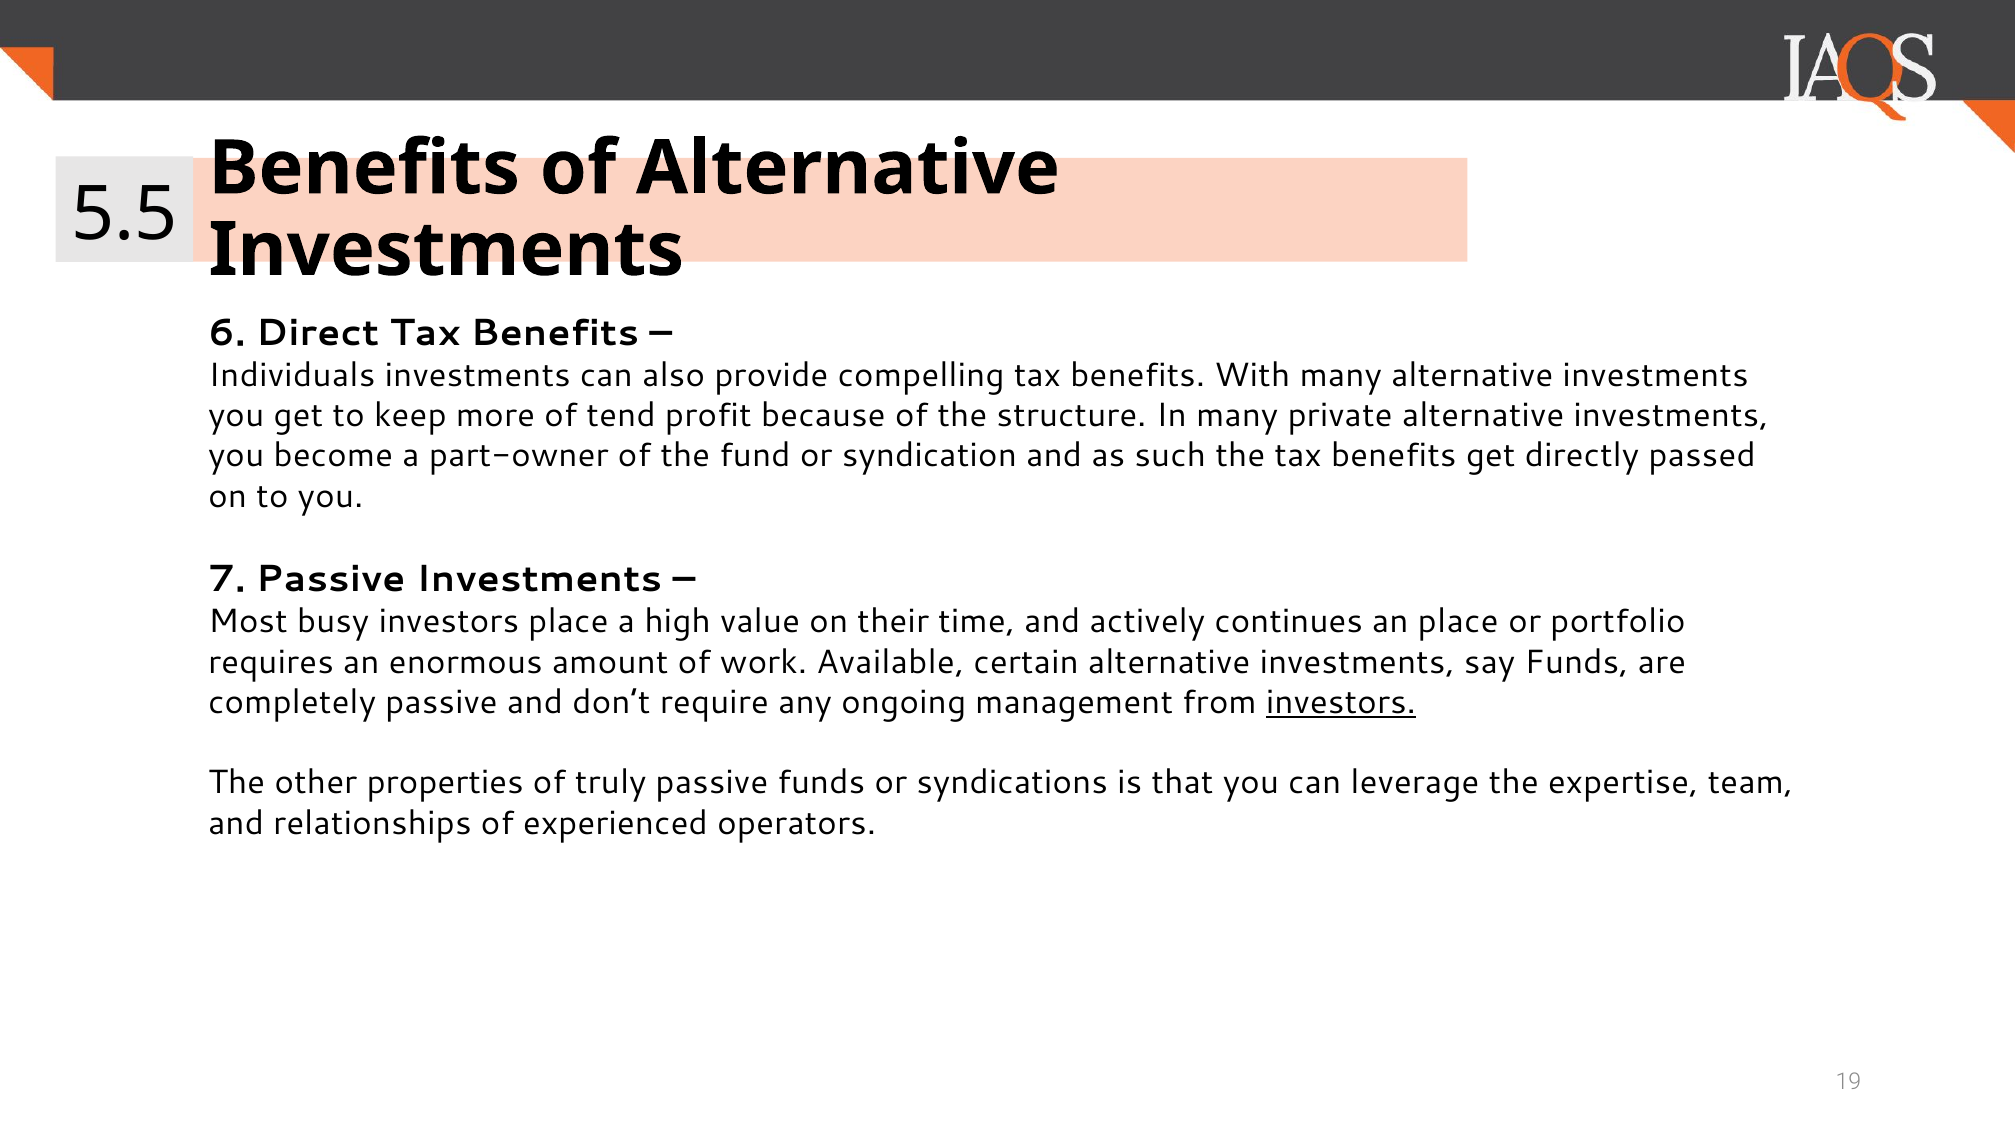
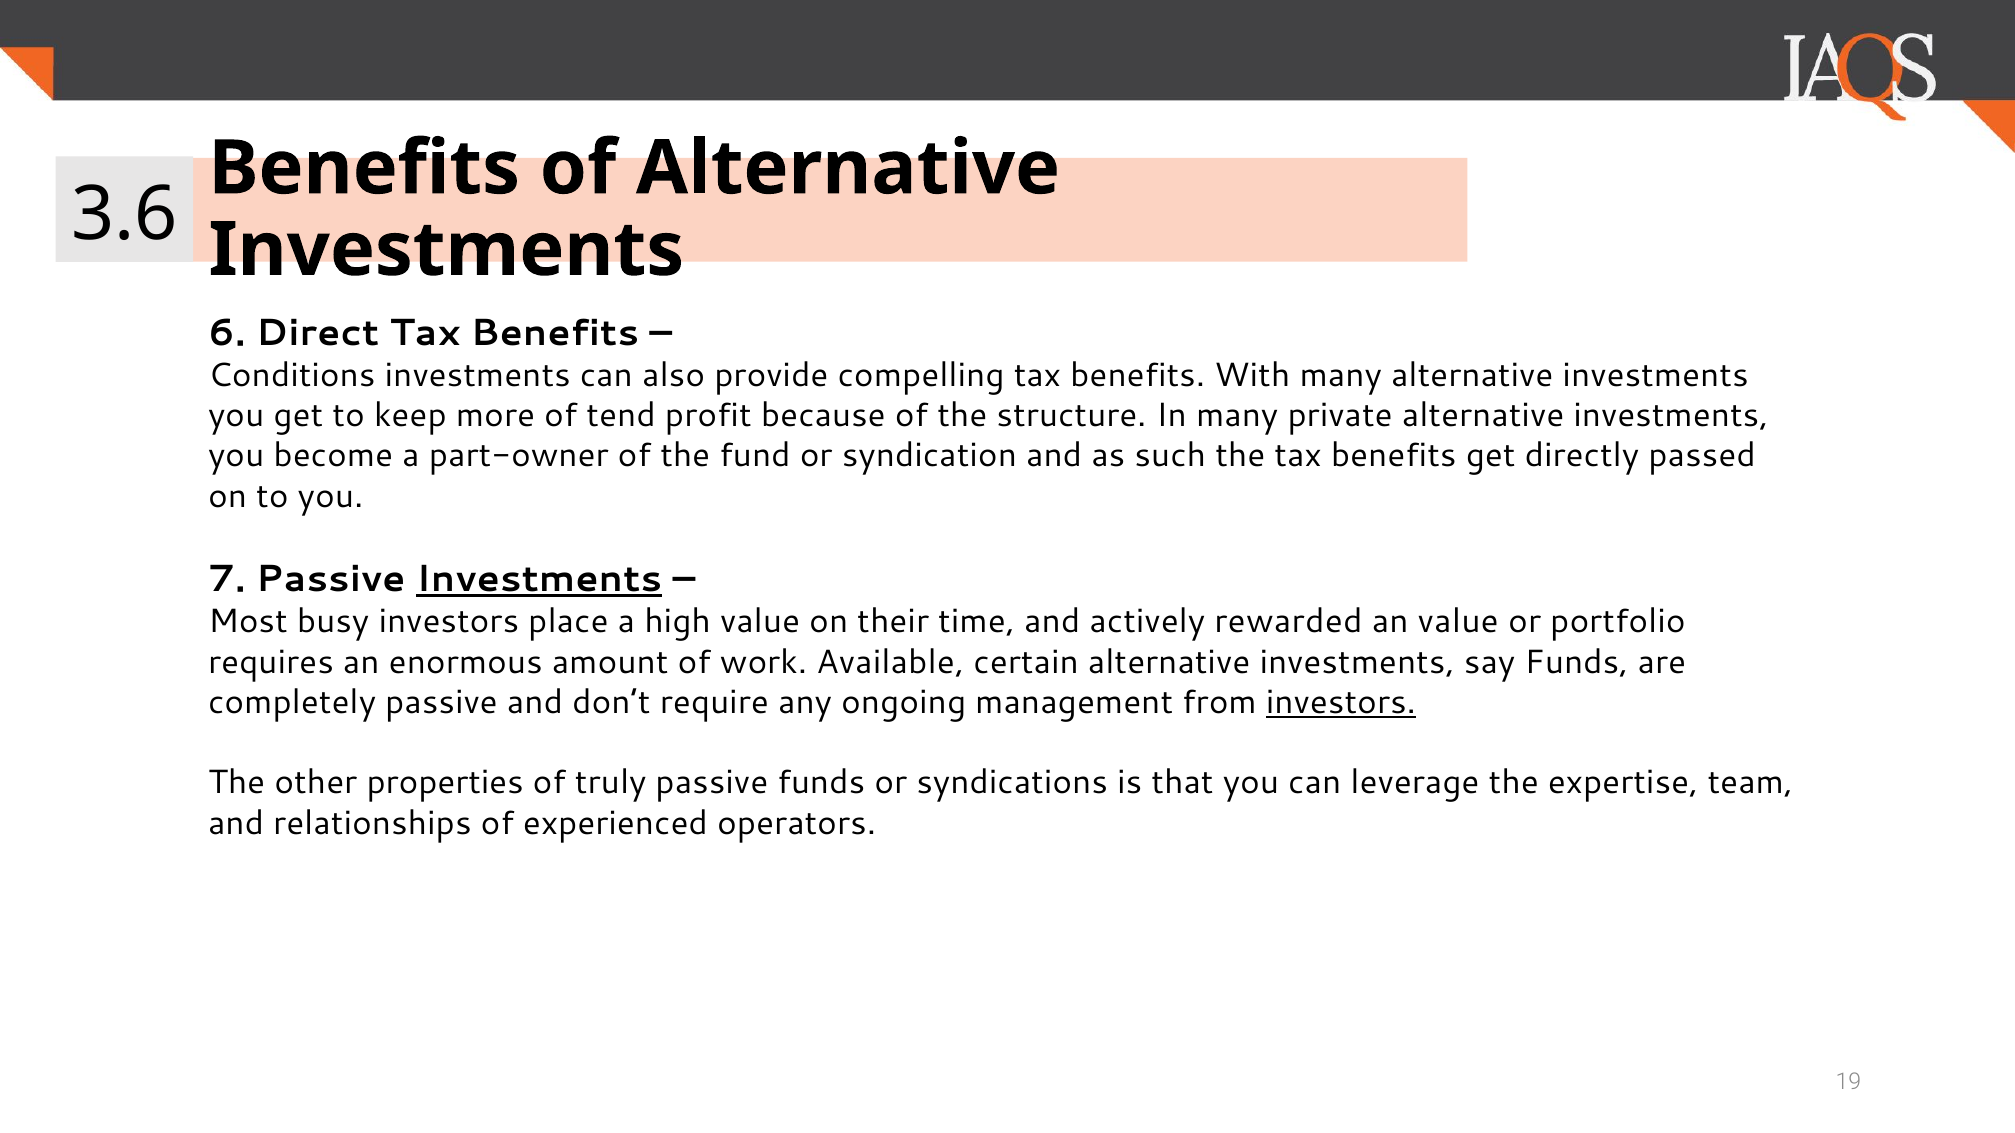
5.5: 5.5 -> 3.6 (124, 214)
Individuals: Individuals -> Conditions (292, 375)
Investments underline: none -> present (539, 580)
continues: continues -> rewarded (1288, 622)
an place: place -> value (1458, 622)
